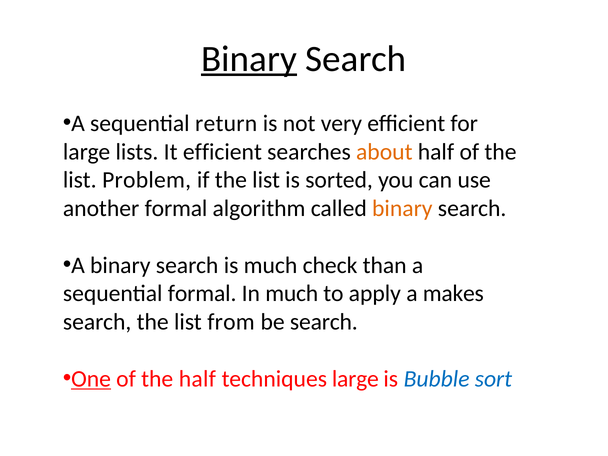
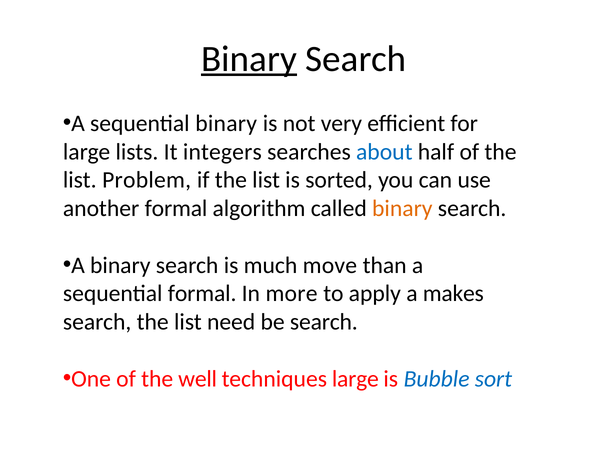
sequential return: return -> binary (226, 123)
It efficient: efficient -> integers (222, 152)
about colour: orange -> blue (384, 152)
check: check -> move (330, 265)
In much: much -> more (292, 294)
from: from -> need (231, 322)
One underline: present -> none (91, 379)
the half: half -> well (198, 379)
